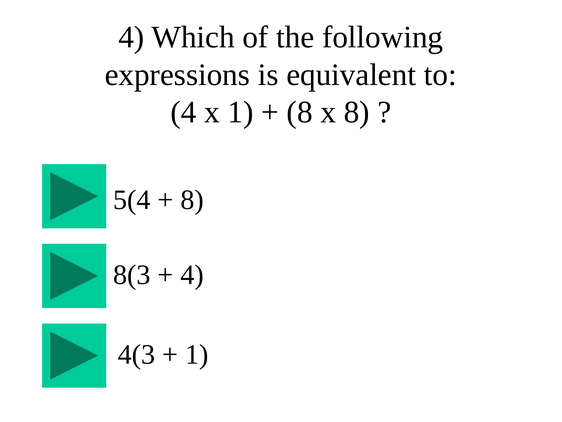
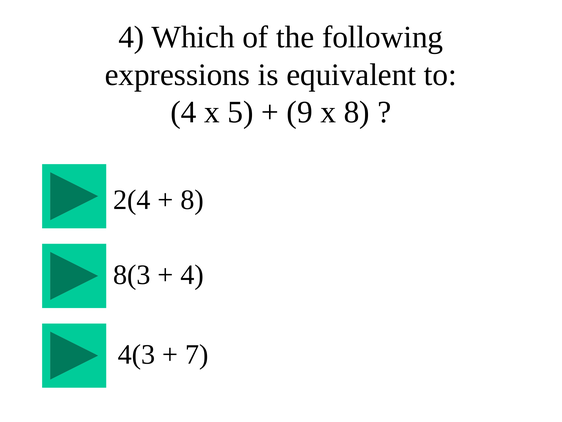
x 1: 1 -> 5 (241, 112)
8: 8 -> 9 (300, 112)
5(4: 5(4 -> 2(4 (132, 200)
1: 1 -> 7 (197, 354)
